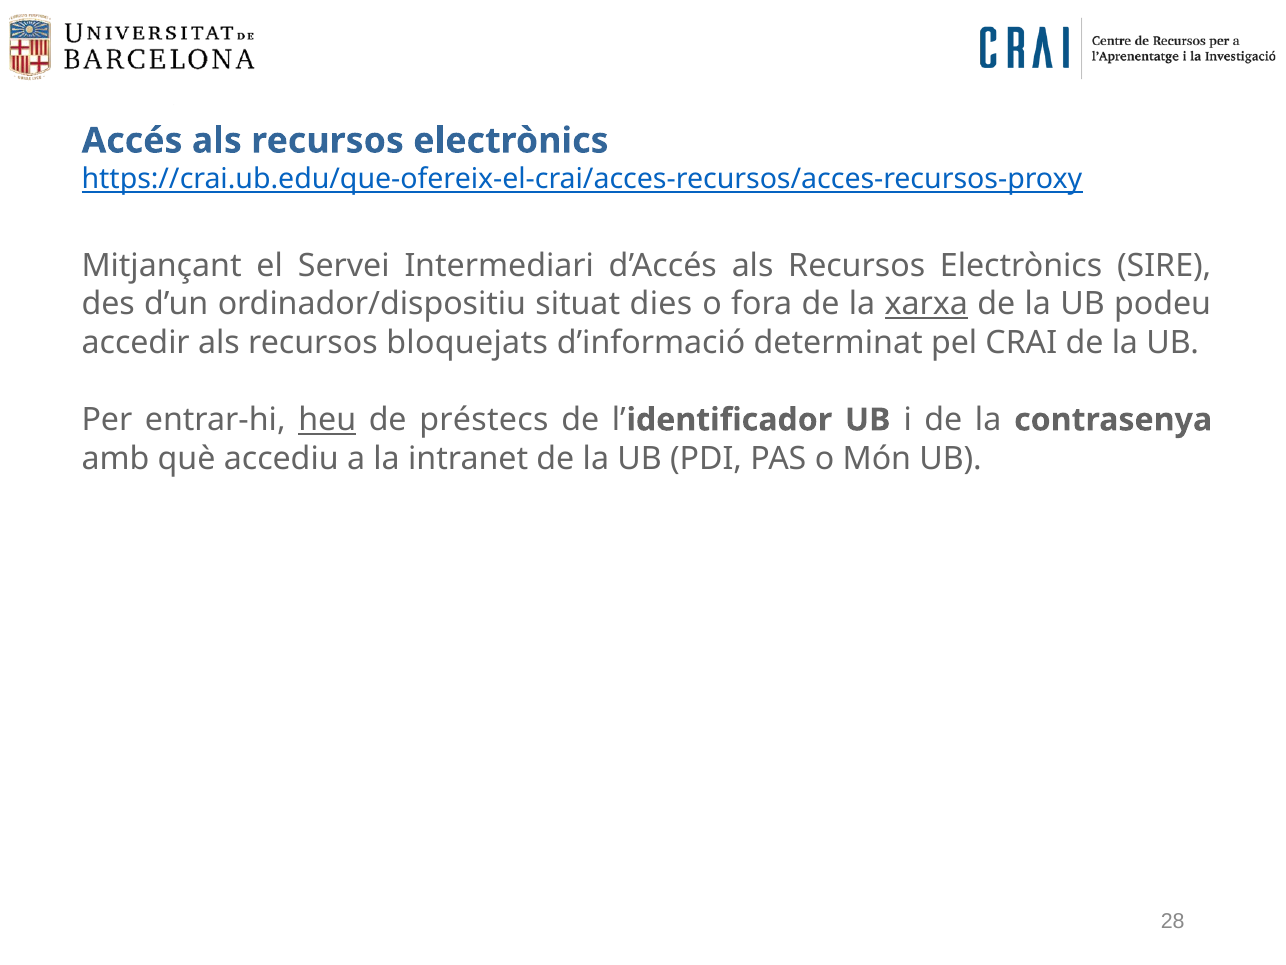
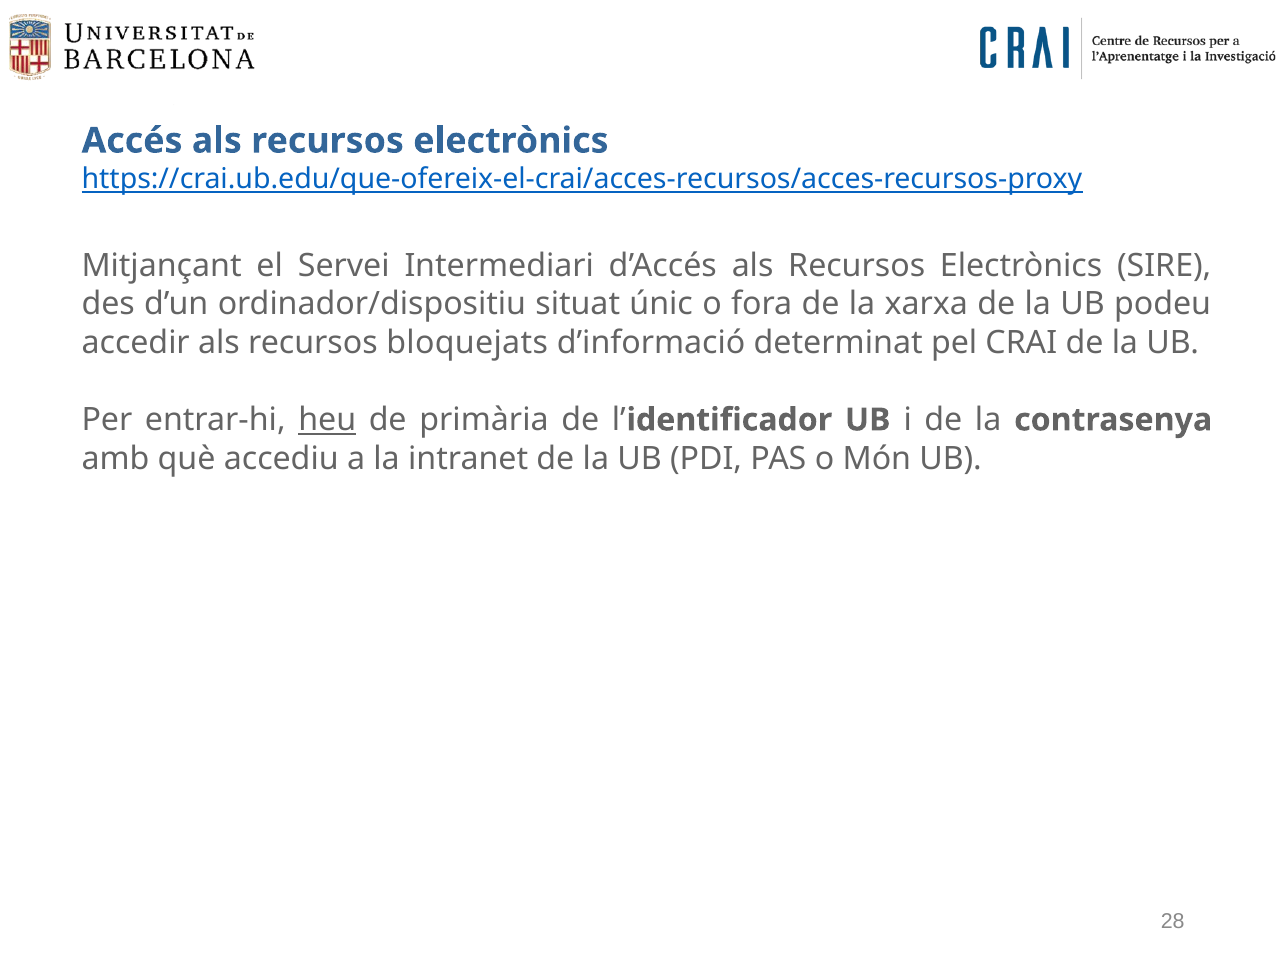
dies: dies -> únic (661, 304)
xarxa underline: present -> none (926, 304)
préstecs: préstecs -> primària (484, 420)
